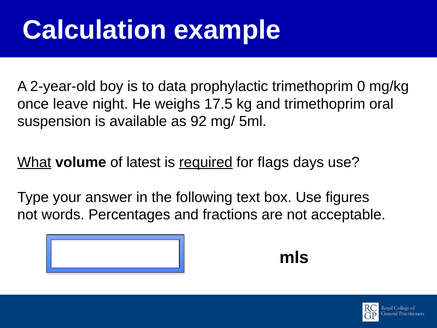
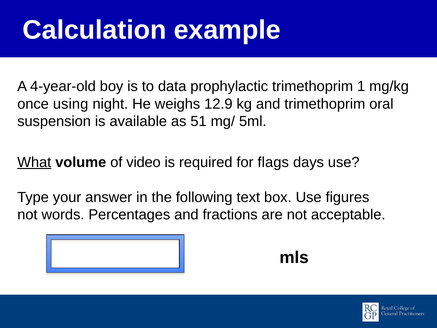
2-year-old: 2-year-old -> 4-year-old (63, 86)
0: 0 -> 1 (361, 86)
leave: leave -> using (71, 104)
17.5: 17.5 -> 12.9 (218, 104)
92: 92 -> 51 (199, 121)
latest: latest -> video (144, 162)
required underline: present -> none (206, 162)
